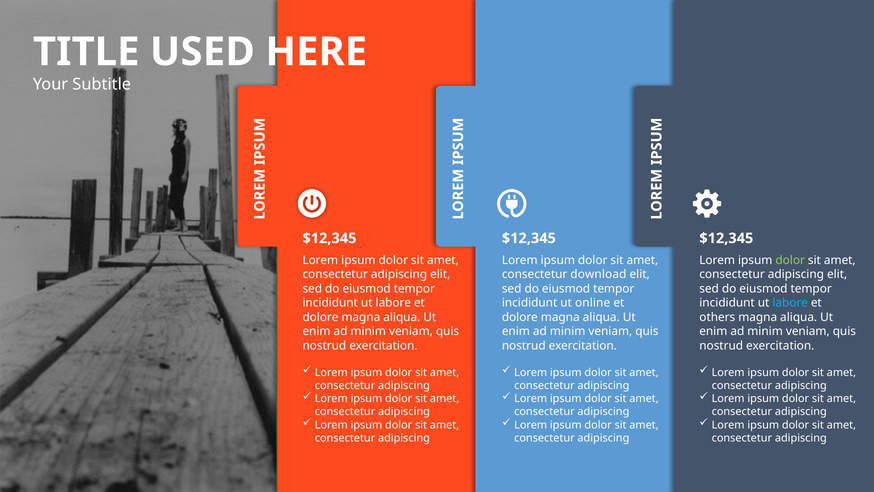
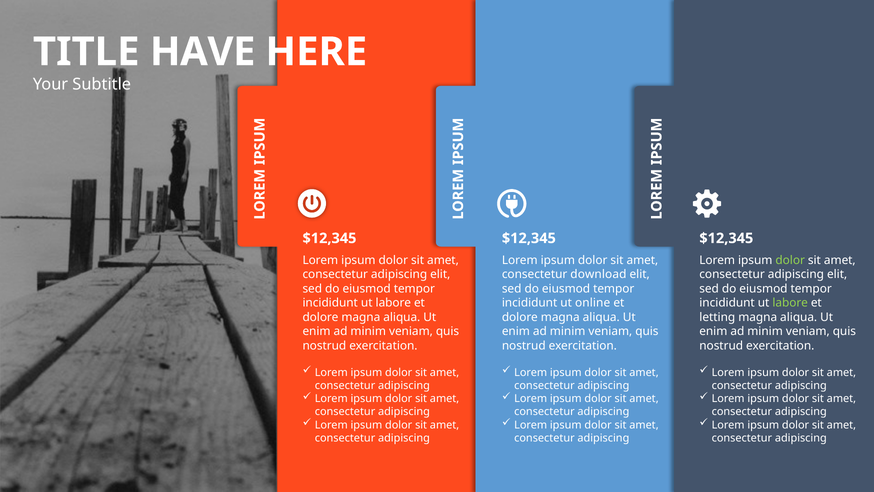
USED: USED -> HAVE (203, 52)
labore colour: light blue -> light green (790, 303)
others: others -> letting (717, 317)
